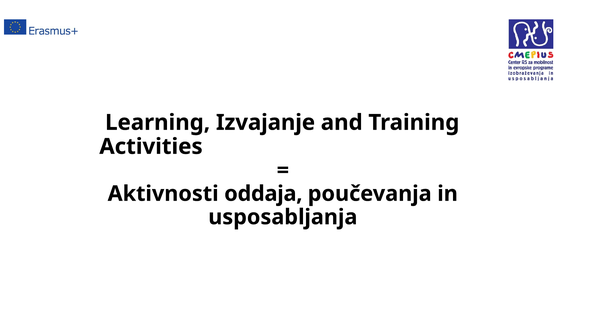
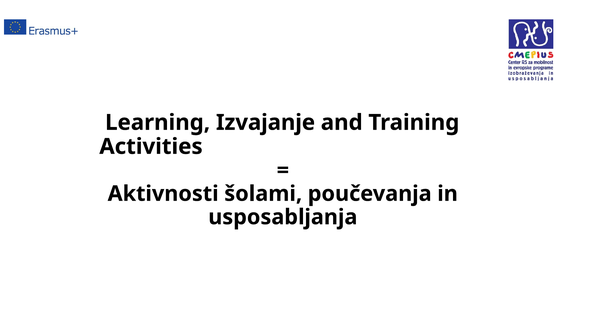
oddaja: oddaja -> šolami (263, 194)
